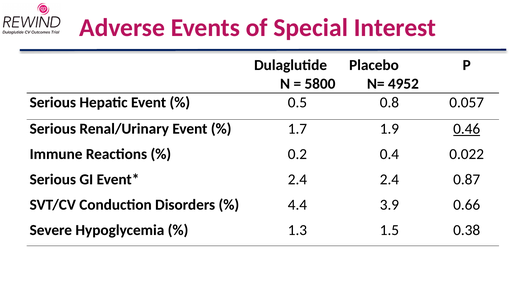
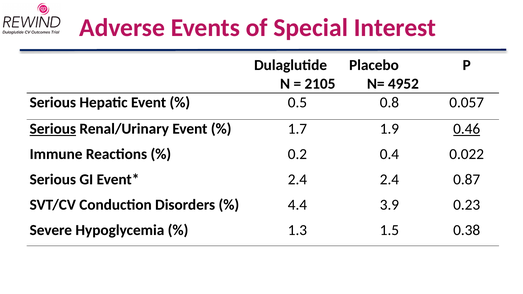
5800: 5800 -> 2105 (320, 84)
Serious underline: none -> present (53, 129)
0.66: 0.66 -> 0.23 (467, 205)
